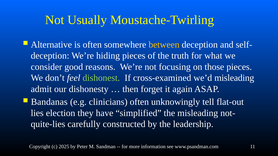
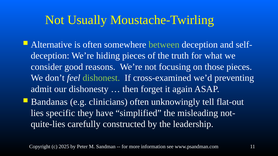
between colour: yellow -> light green (164, 45)
we’d misleading: misleading -> preventing (234, 78)
election: election -> specific (61, 113)
